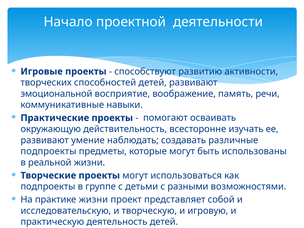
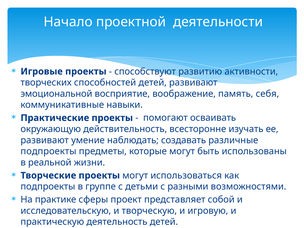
речи: речи -> себя (267, 94)
практике жизни: жизни -> сферы (93, 200)
